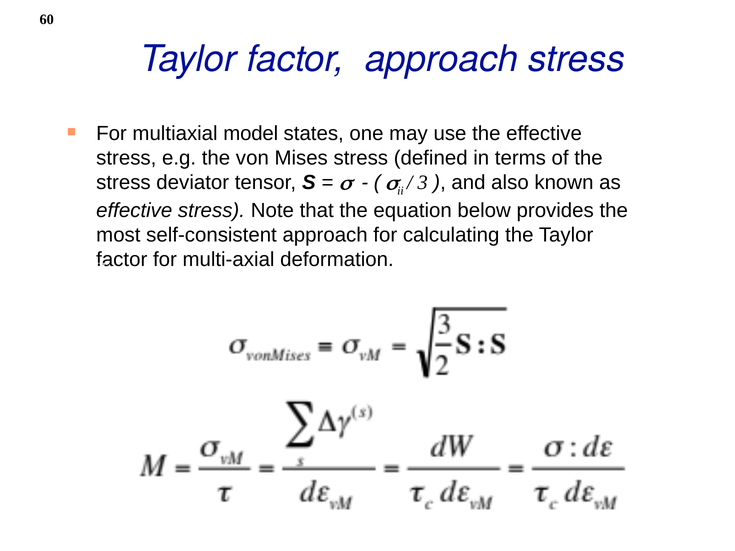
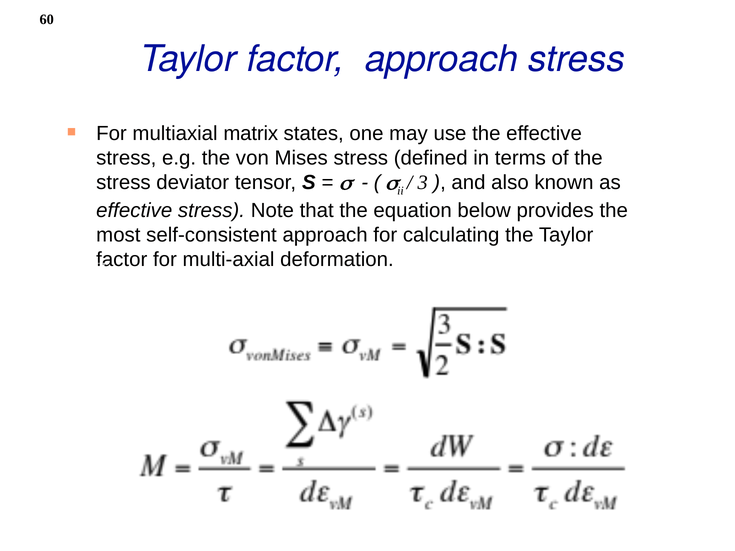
model: model -> matrix (251, 134)
